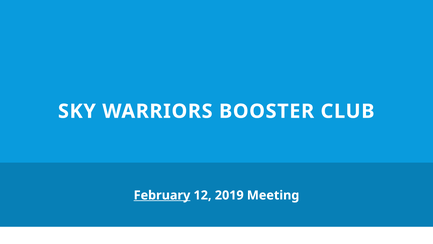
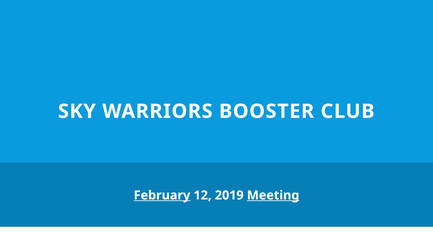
Meeting underline: none -> present (273, 195)
